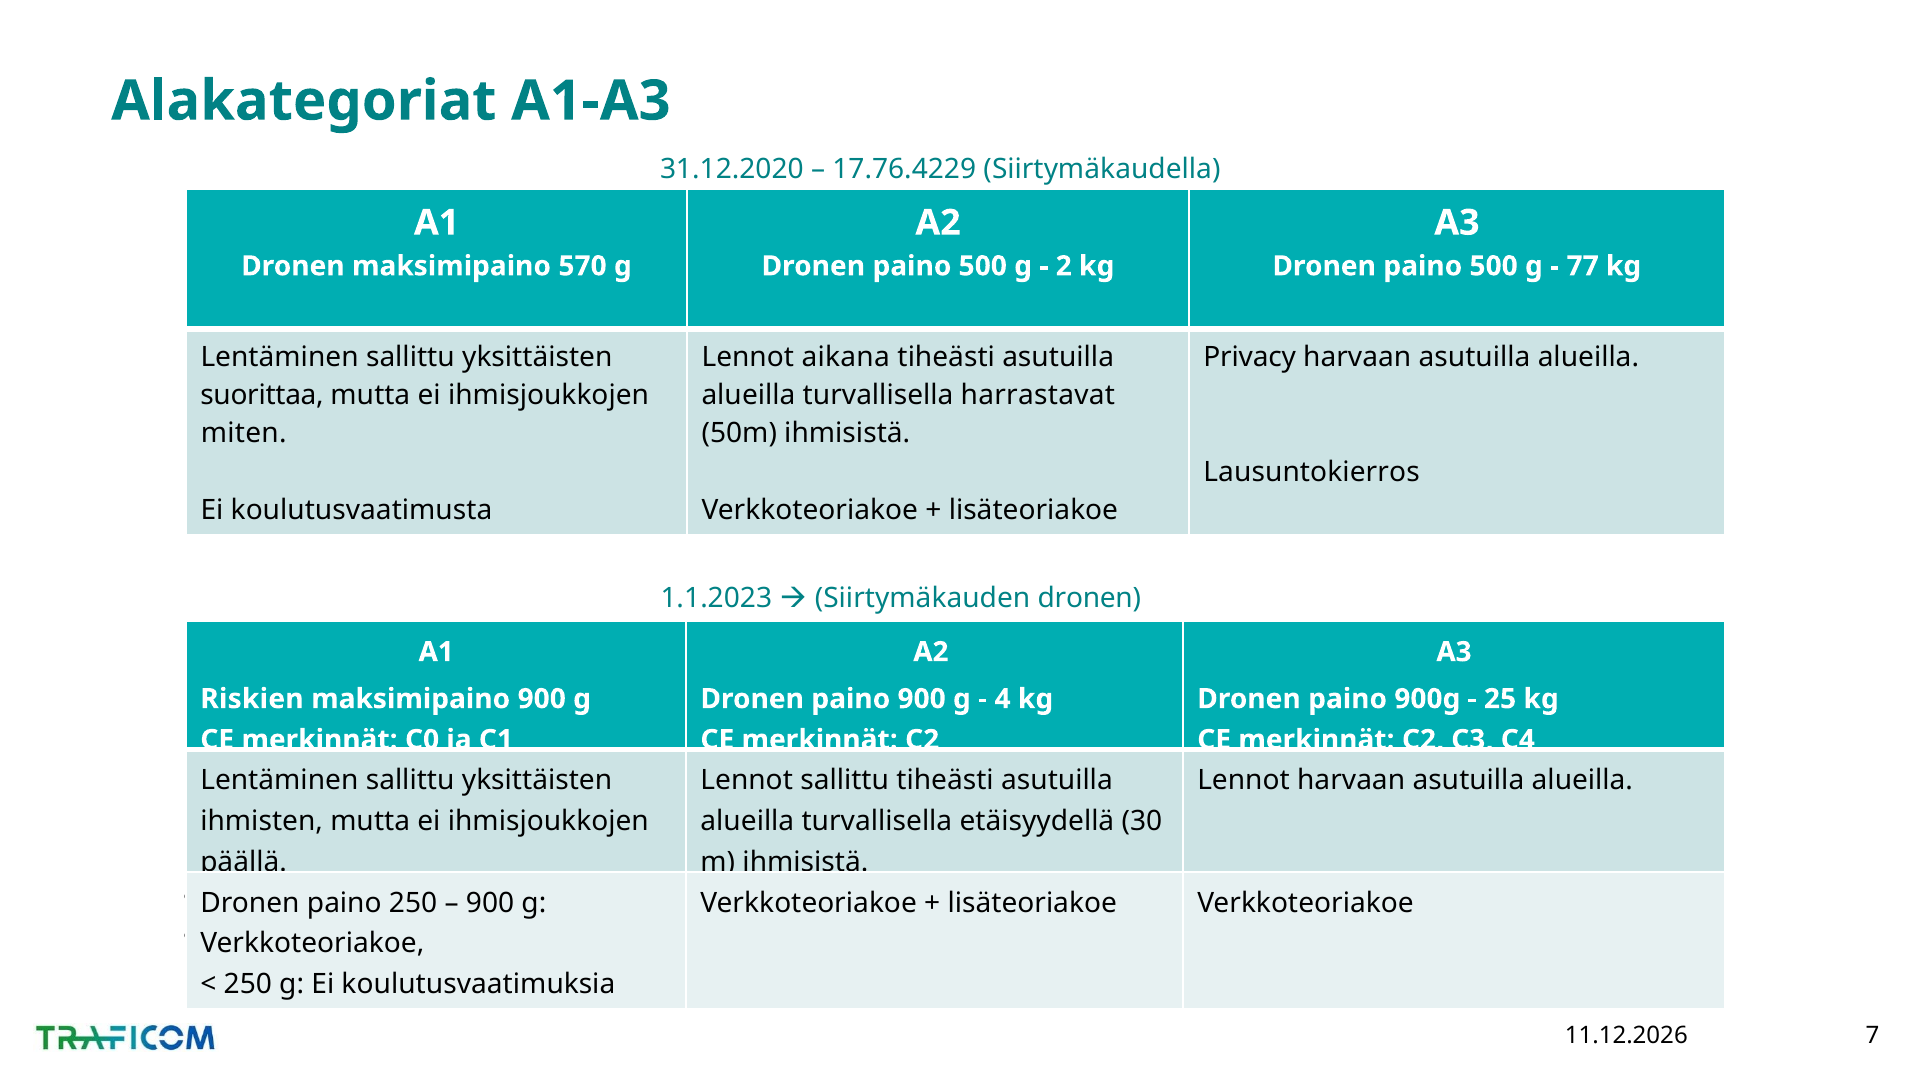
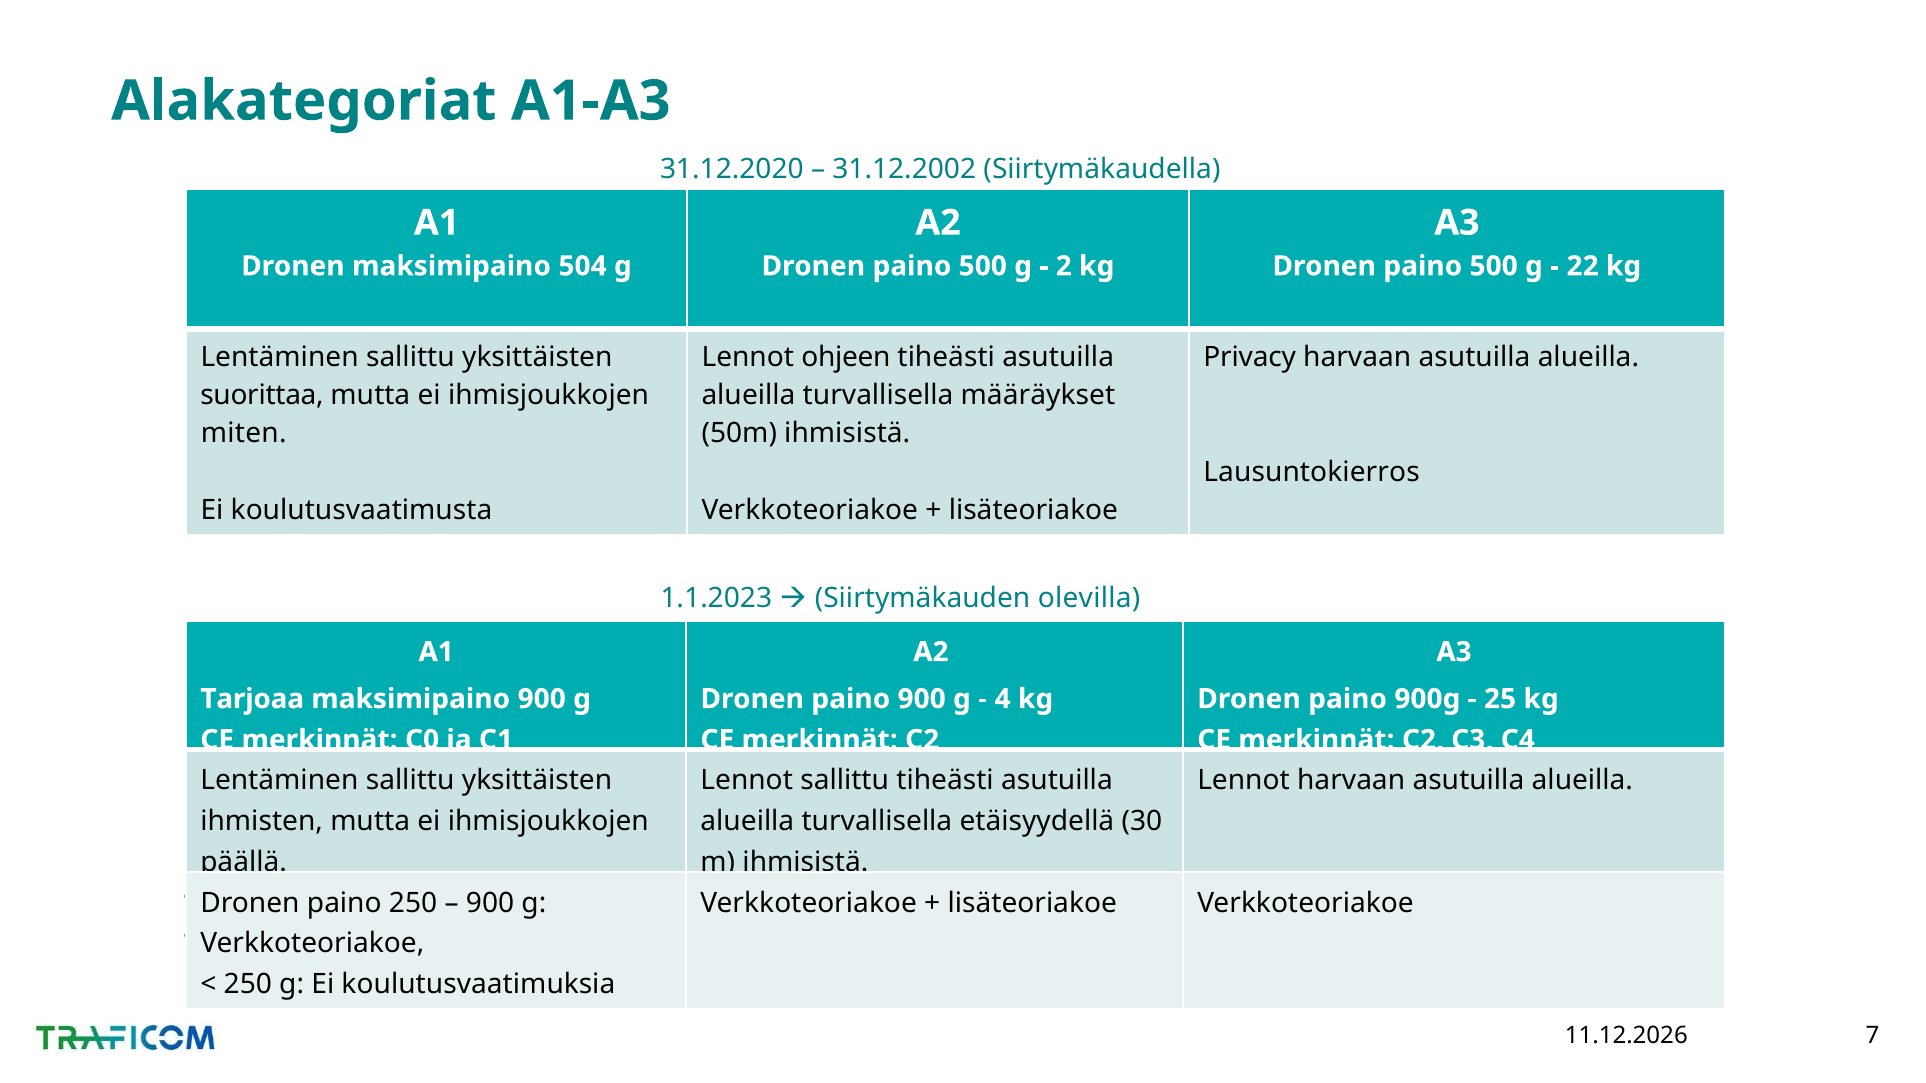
17.76.4229: 17.76.4229 -> 31.12.2002 (904, 169)
570: 570 -> 504 (583, 266)
77: 77 -> 22 (1583, 266)
aikana: aikana -> ohjeen (846, 357)
harrastavat: harrastavat -> määräykset (1038, 396)
Siirtymäkauden dronen: dronen -> olevilla (1089, 599)
Riskien: Riskien -> Tarjoaa (252, 699)
